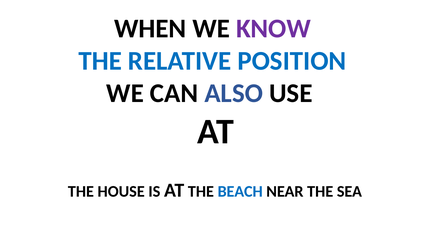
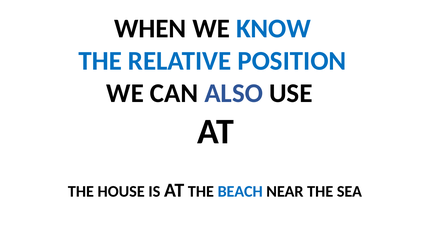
KNOW colour: purple -> blue (273, 28)
